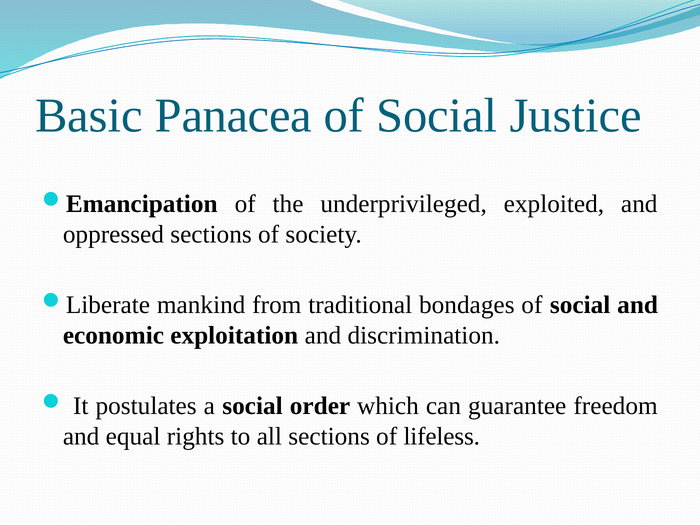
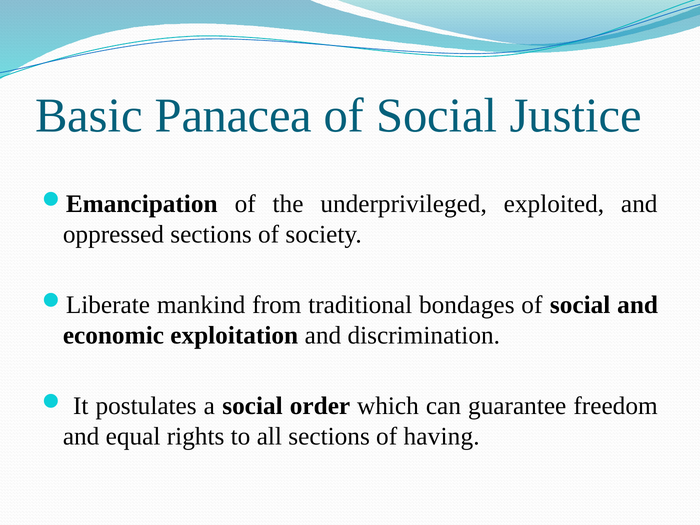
lifeless: lifeless -> having (442, 436)
